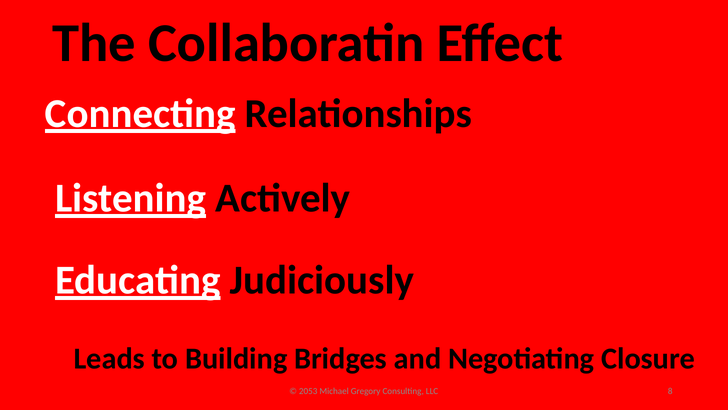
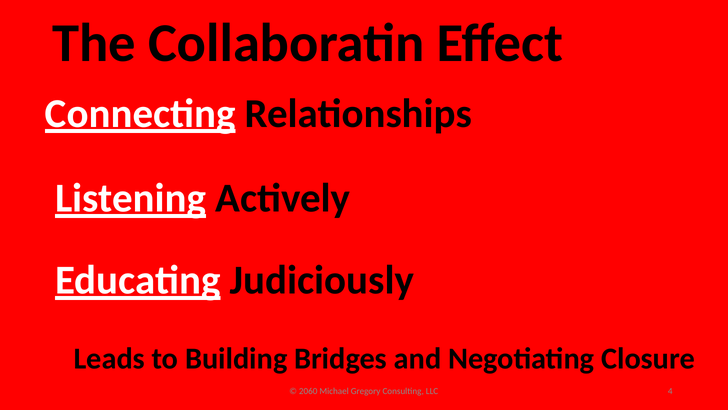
2053: 2053 -> 2060 (308, 391)
8: 8 -> 4 (670, 391)
